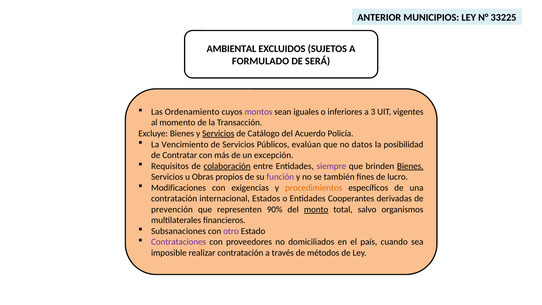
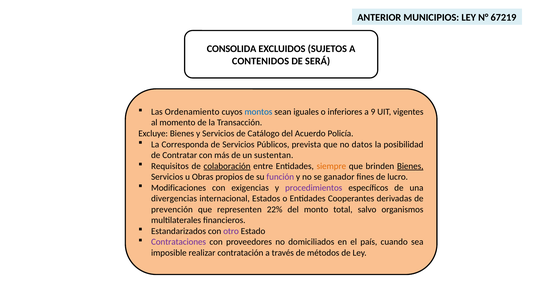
33225: 33225 -> 67219 (504, 17)
AMBIENTAL: AMBIENTAL -> CONSOLIDA (231, 49)
FORMULADO: FORMULADO -> CONTENIDOS (261, 61)
montos colour: purple -> blue (258, 112)
3: 3 -> 9 (373, 112)
Servicios underline: present -> none (218, 133)
Vencimiento: Vencimiento -> Corresponda (185, 144)
evalúan: evalúan -> prevista (306, 144)
excepción: excepción -> sustentan (274, 155)
siempre colour: purple -> orange (331, 166)
también: también -> ganador (339, 177)
procedimientos colour: orange -> purple (314, 188)
contratación: contratación -> divergencias (174, 198)
90%: 90% -> 22% (275, 209)
monto underline: present -> none (316, 209)
Subsanaciones: Subsanaciones -> Estandarizados (179, 231)
